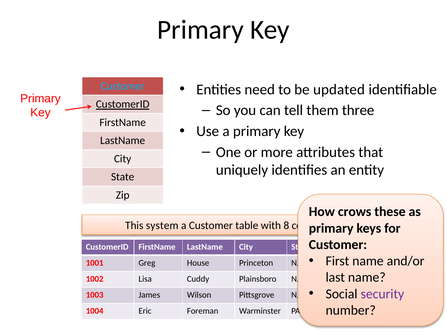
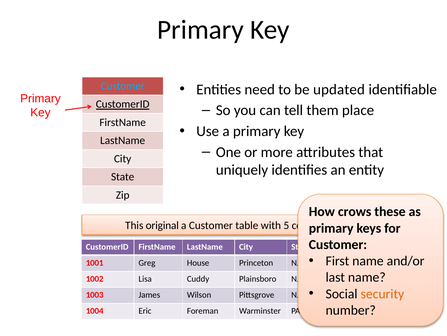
three: three -> place (358, 110)
system: system -> original (162, 225)
8: 8 -> 5 (286, 225)
security colour: purple -> orange (382, 293)
